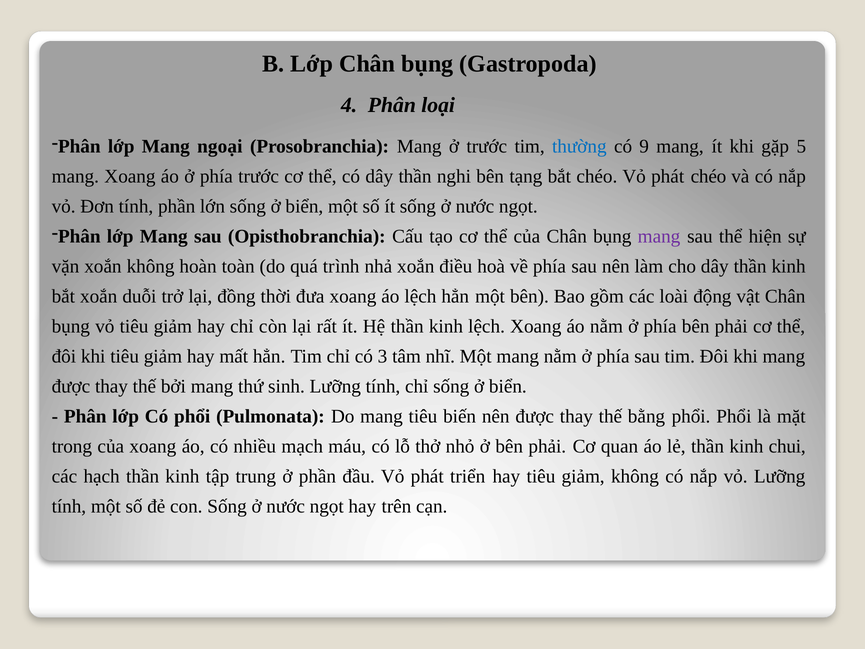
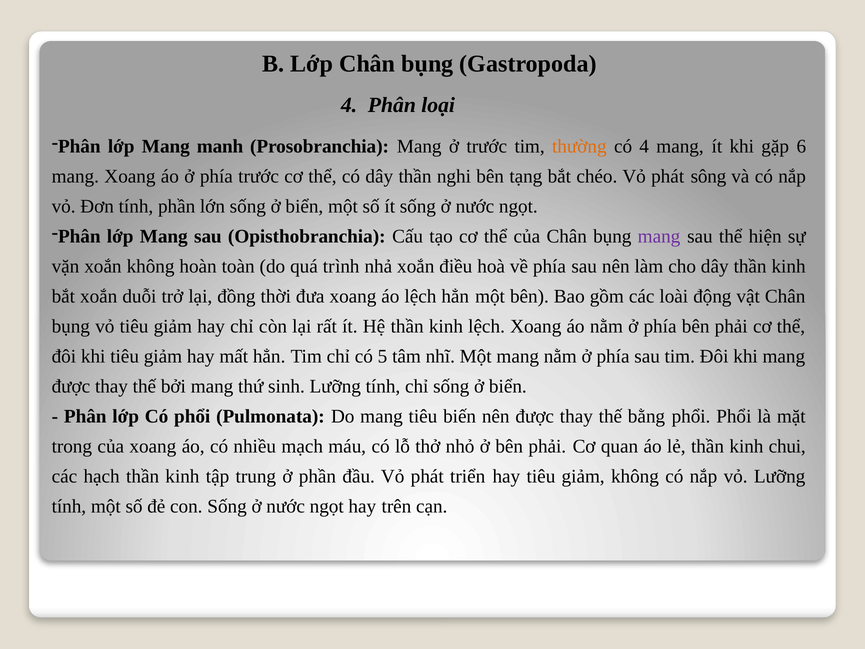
ngoại: ngoại -> manh (220, 147)
thường colour: blue -> orange (579, 147)
có 9: 9 -> 4 (644, 147)
5: 5 -> 6 (801, 147)
phát chéo: chéo -> sông (708, 177)
3: 3 -> 5 (383, 356)
